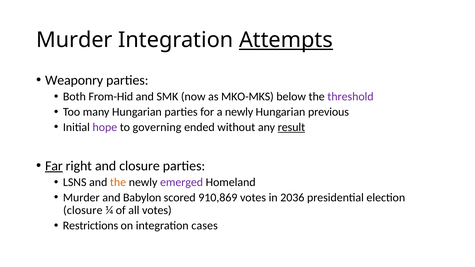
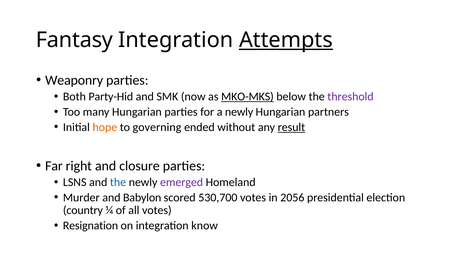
Murder: Murder -> Fantasy (74, 40)
From-Hid: From-Hid -> Party-Hid (111, 97)
MKO-MKS underline: none -> present (247, 97)
previous: previous -> partners (328, 112)
hope colour: purple -> orange (105, 127)
Far underline: present -> none (54, 166)
the colour: orange -> blue (118, 182)
910,869: 910,869 -> 530,700 (218, 198)
2036: 2036 -> 2056 (292, 198)
closure: closure -> country (83, 210)
Restrictions: Restrictions -> Resignation (90, 226)
cases: cases -> know (205, 226)
